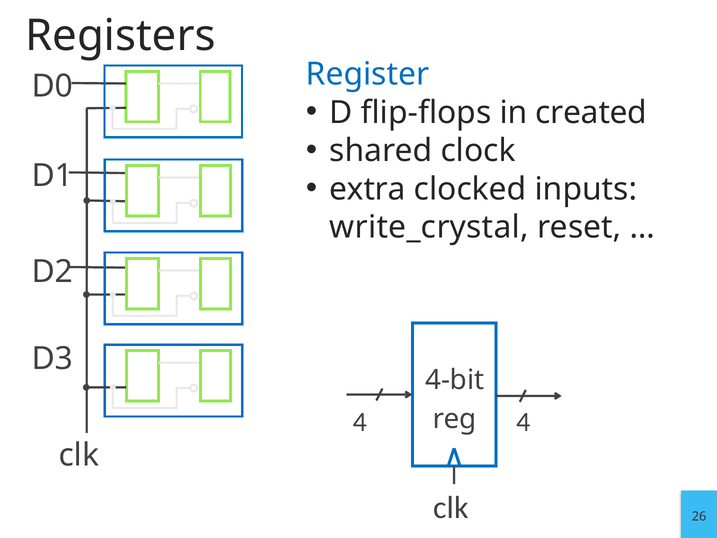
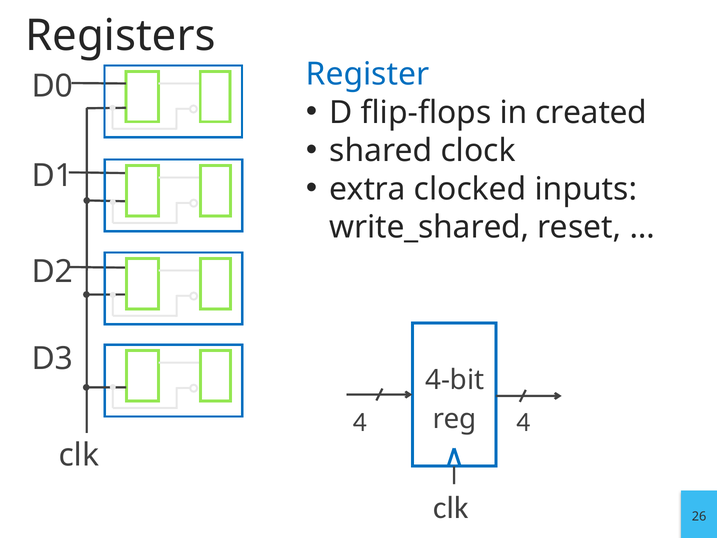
write_crystal: write_crystal -> write_shared (429, 227)
